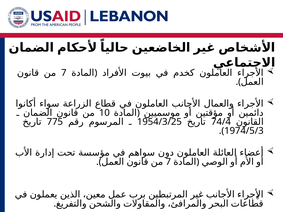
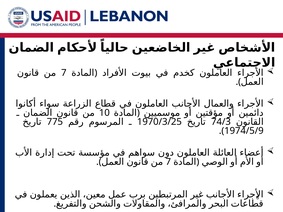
1954/3/25: 1954/3/25 -> 1970/3/25 (159, 122)
74/4: 74/4 -> 74/3 (221, 122)
1974/5/3: 1974/5/3 -> 1974/5/9 (244, 131)
